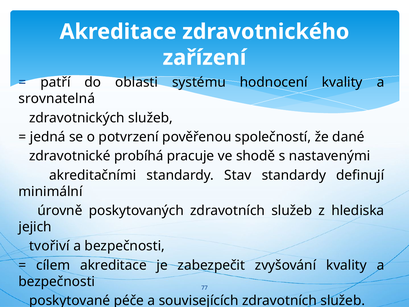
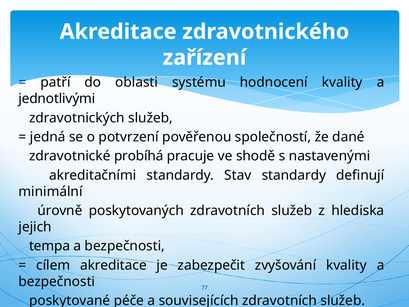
srovnatelná: srovnatelná -> jednotlivými (57, 99)
tvořiví: tvořiví -> tempa (50, 246)
